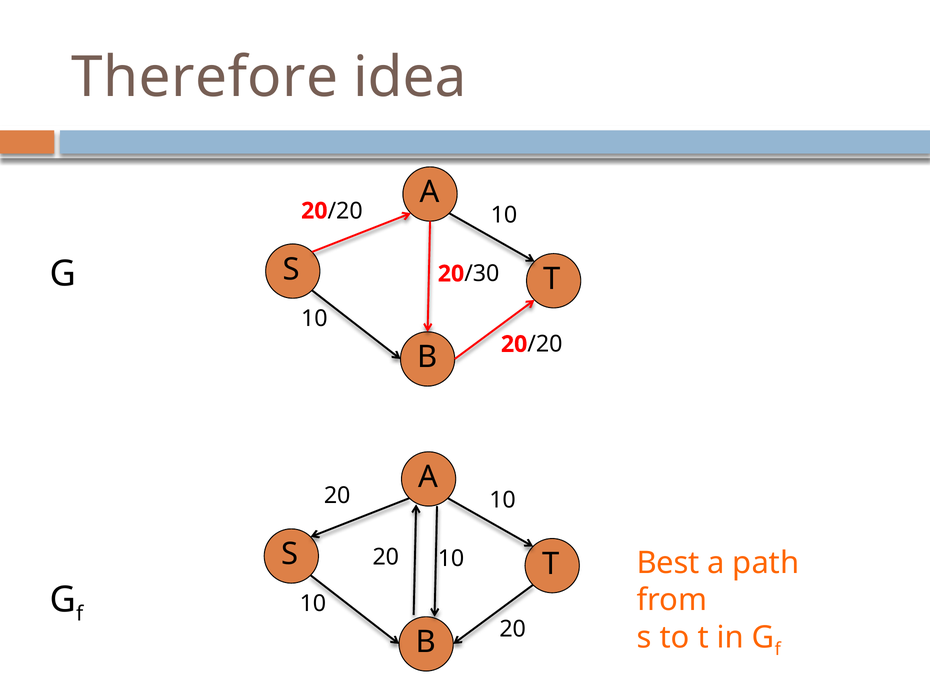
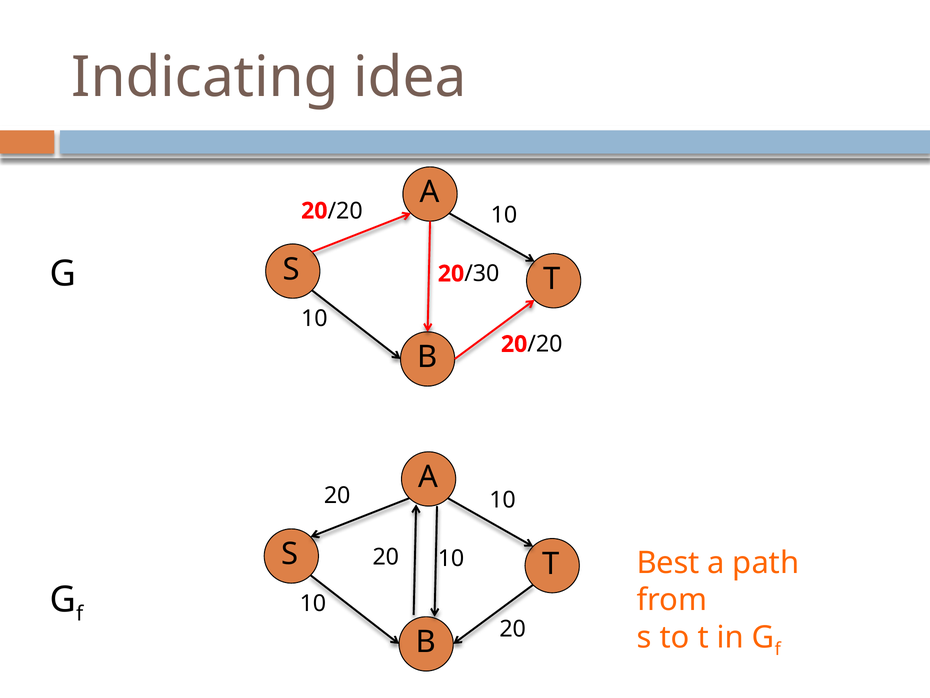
Therefore: Therefore -> Indicating (205, 78)
